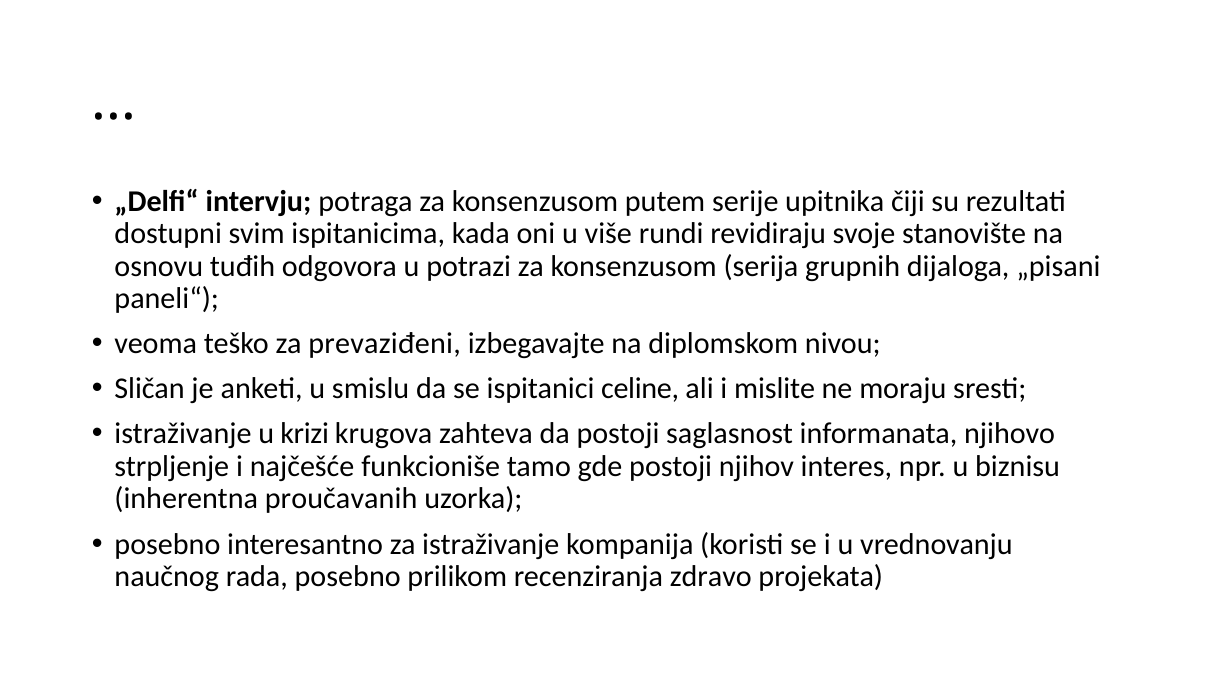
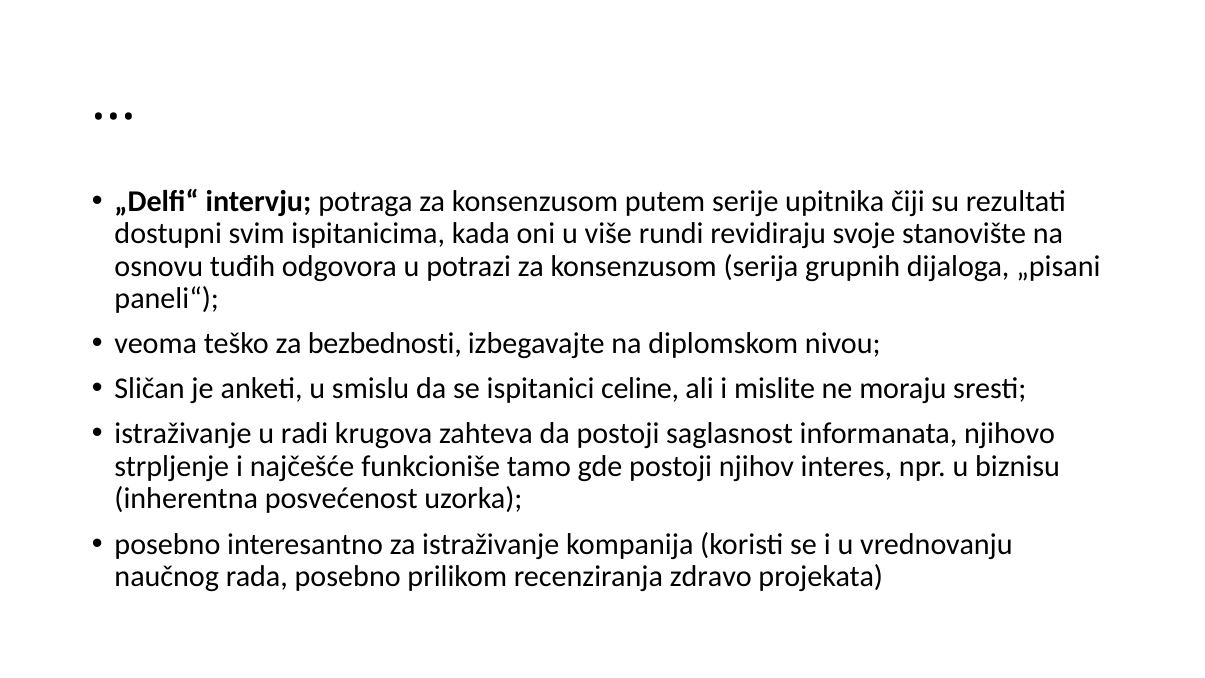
prevaziđeni: prevaziđeni -> bezbednosti (385, 344)
krizi: krizi -> radi (305, 434)
proučavanih: proučavanih -> posvećenost (341, 499)
